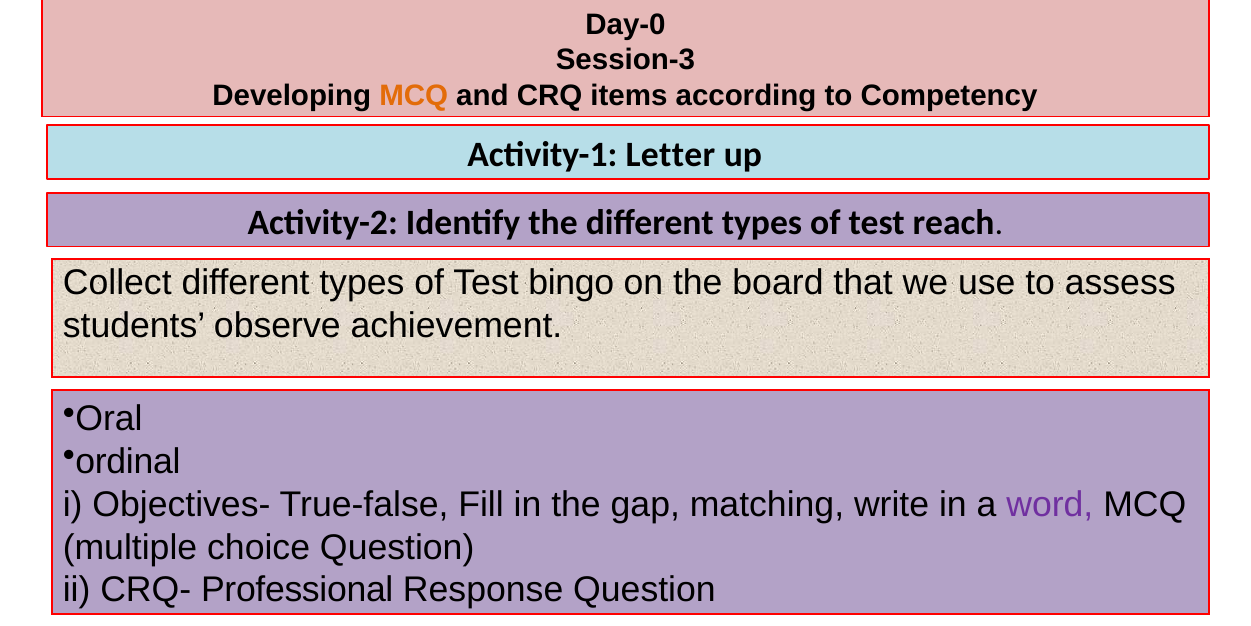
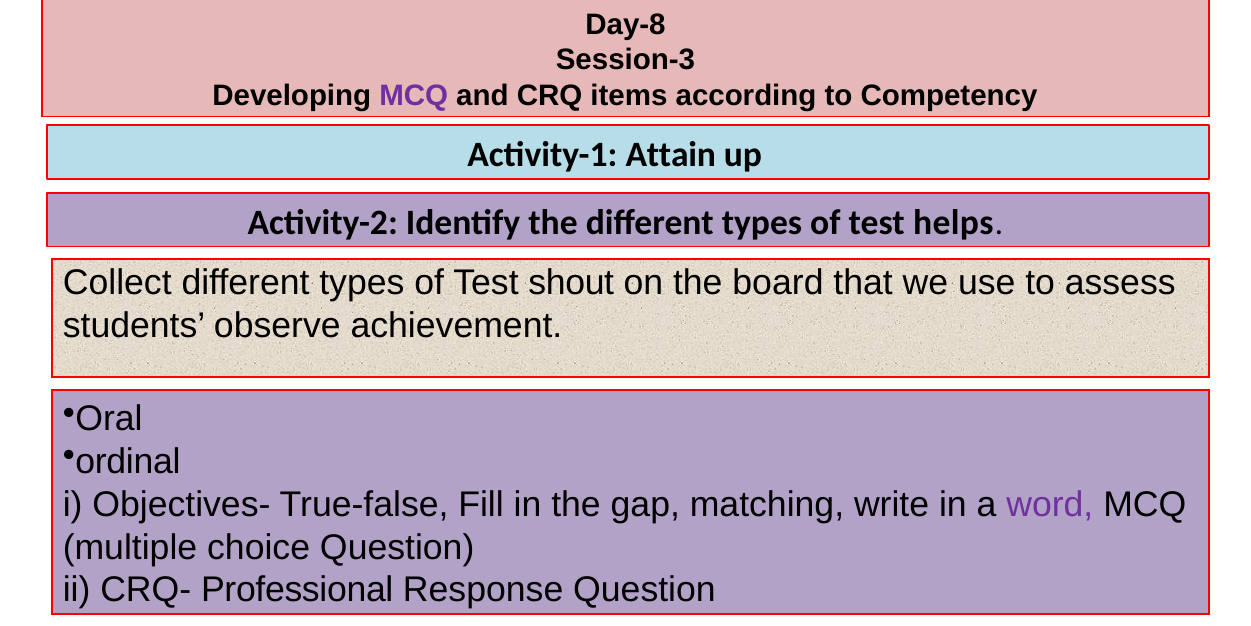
Day-0: Day-0 -> Day-8 (626, 25)
MCQ colour: orange -> purple (414, 95)
Letter: Letter -> Attain (671, 154)
reach: reach -> helps (953, 222)
bingo: bingo -> shout (571, 282)
